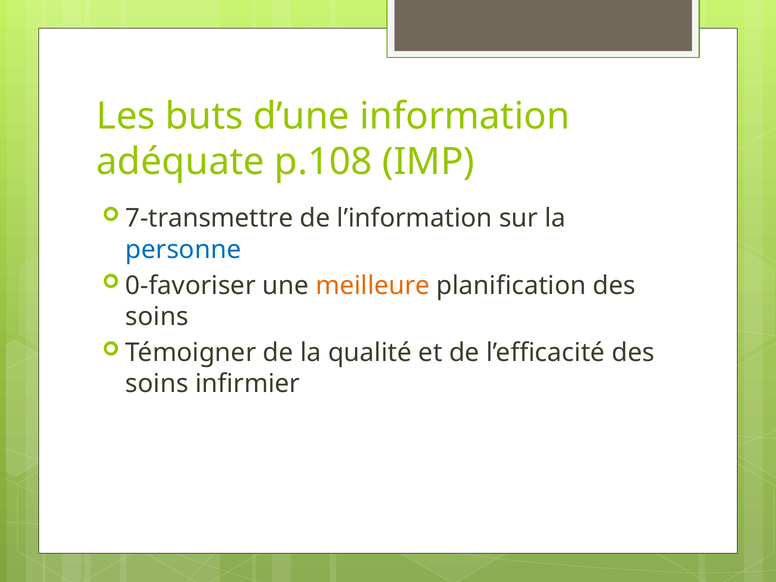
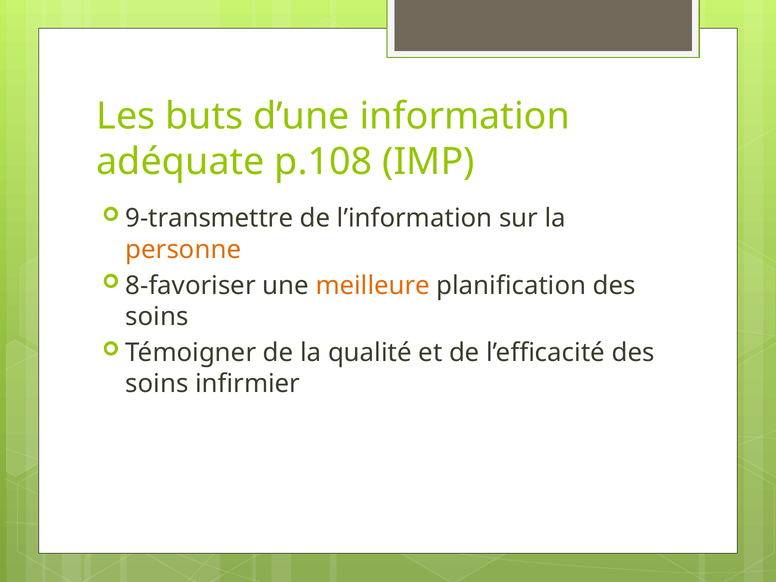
7-transmettre: 7-transmettre -> 9-transmettre (209, 218)
personne colour: blue -> orange (183, 249)
0-favoriser: 0-favoriser -> 8-favoriser (191, 286)
